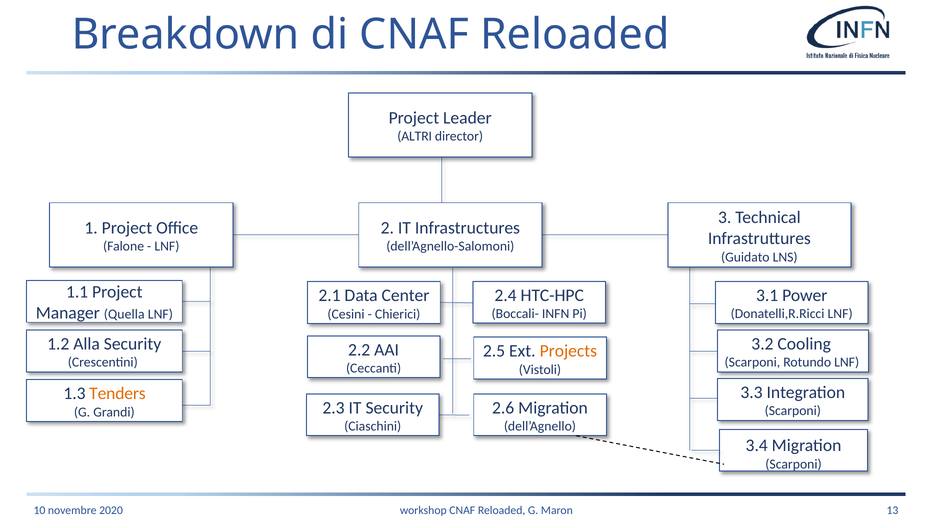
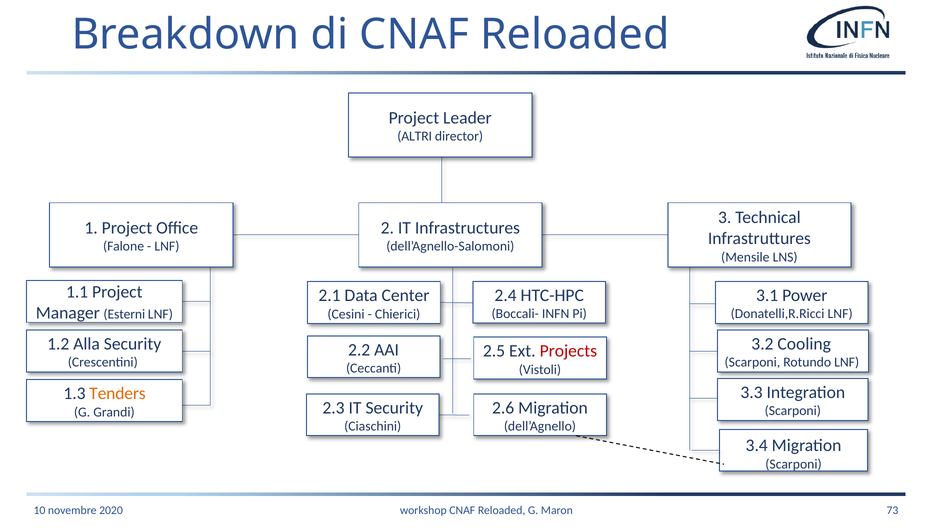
Guidato: Guidato -> Mensile (745, 257)
Quella: Quella -> Esterni (124, 314)
Projects colour: orange -> red (568, 351)
13: 13 -> 73 (892, 510)
